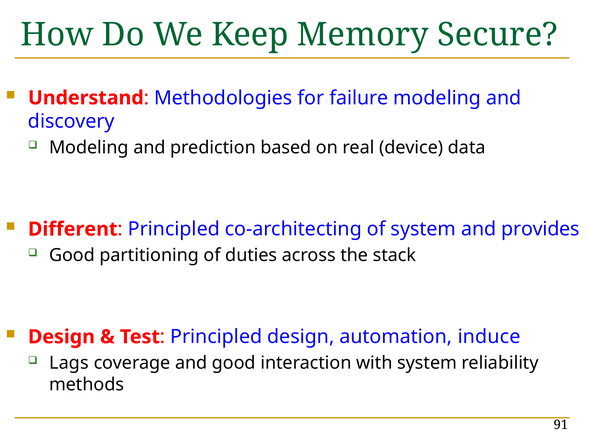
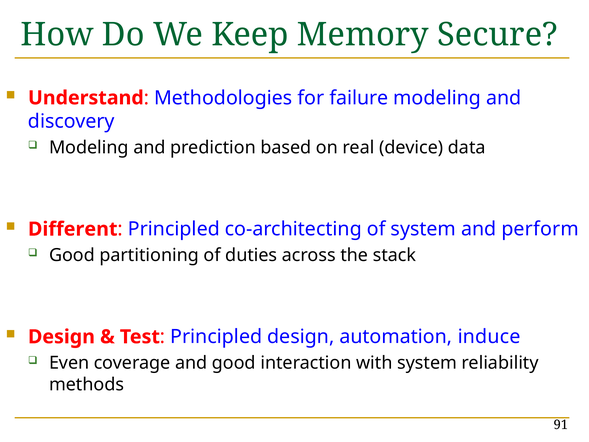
provides: provides -> perform (540, 229)
Lags: Lags -> Even (69, 363)
